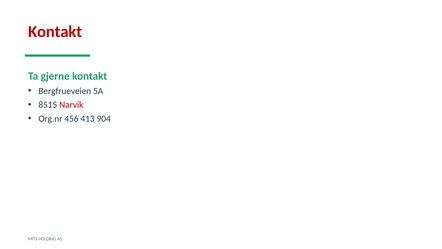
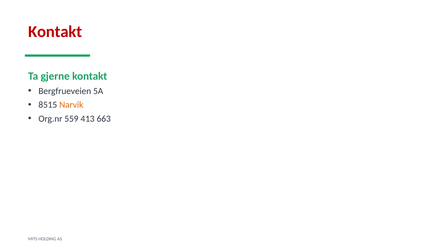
Narvik colour: red -> orange (71, 105)
456: 456 -> 559 (71, 119)
904: 904 -> 663 (104, 119)
